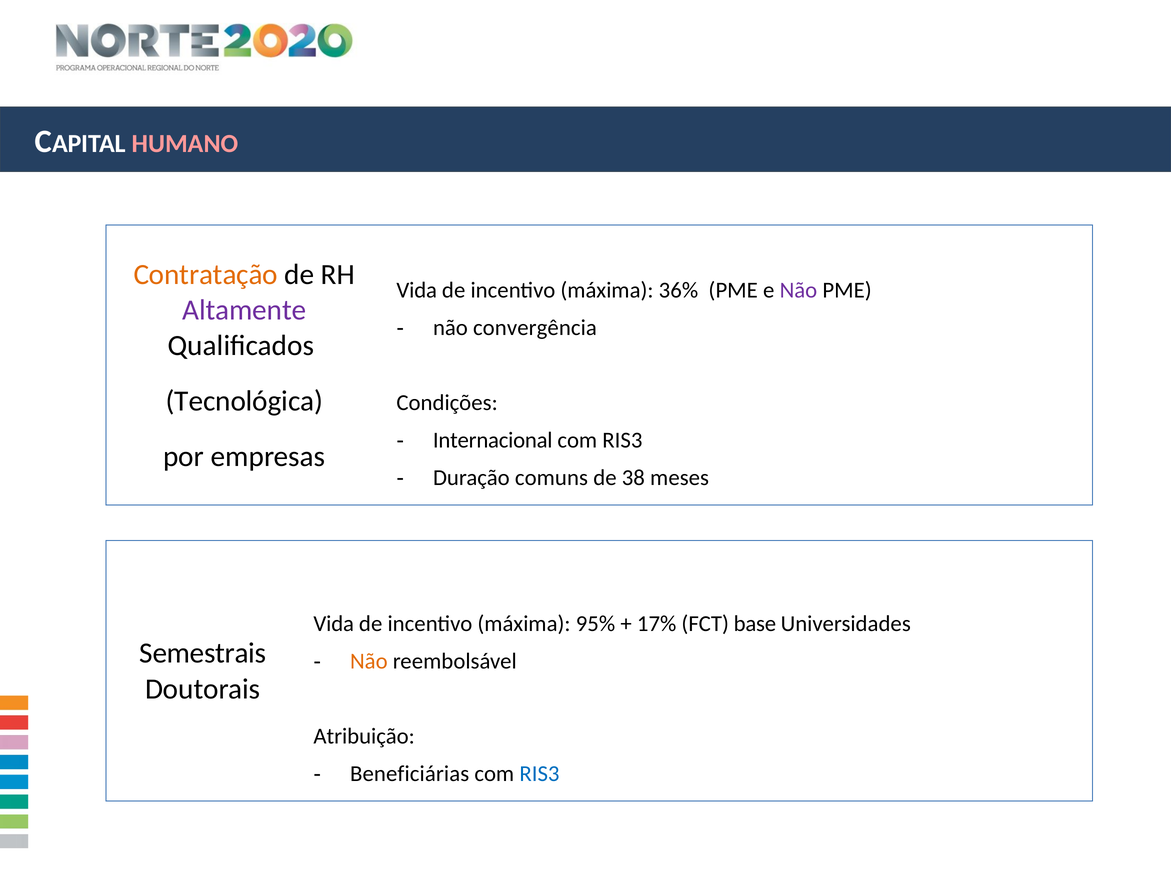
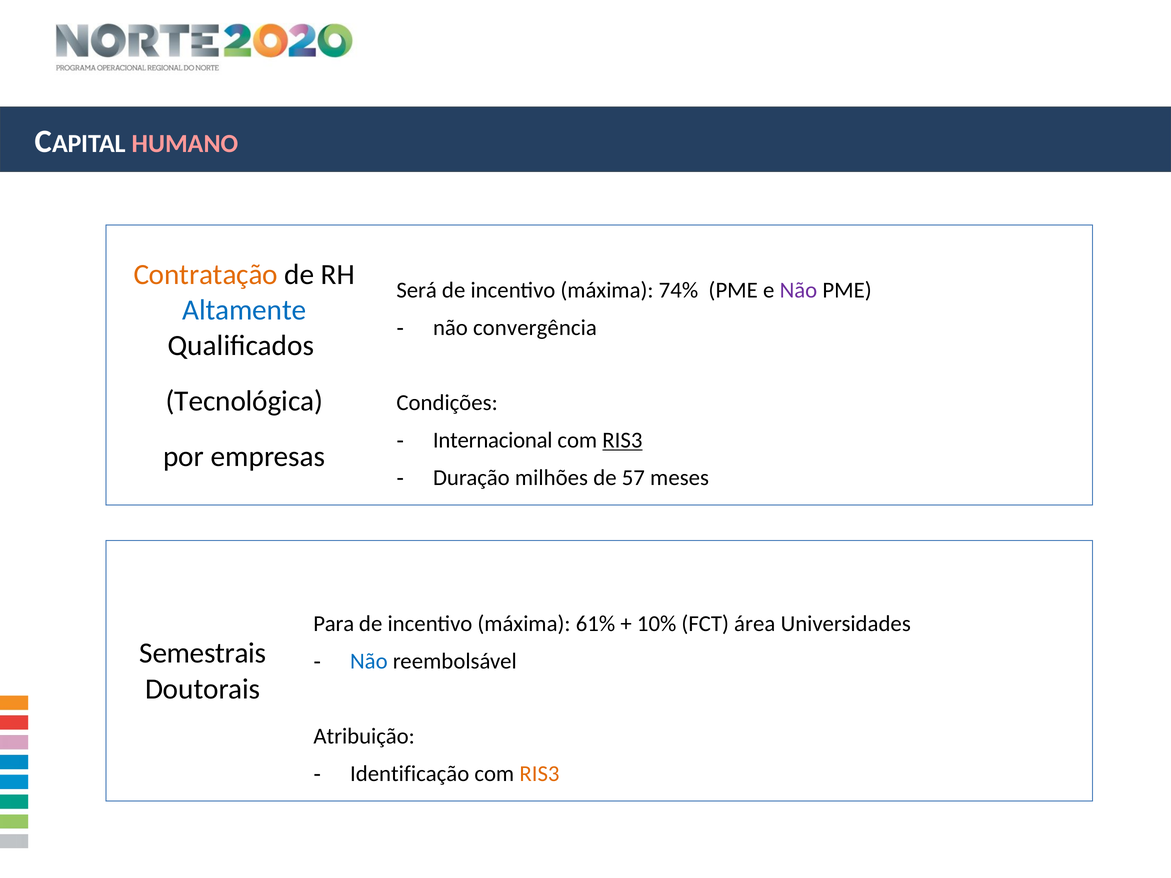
Vida: Vida -> Será (417, 290)
36%: 36% -> 74% (678, 290)
Altamente colour: purple -> blue (244, 310)
RIS3 underline: none -> present (622, 440)
comuns: comuns -> milhões (551, 478)
38: 38 -> 57 (633, 478)
Vida: Vida -> Para (334, 624)
95%: 95% -> 61% (595, 624)
17%: 17% -> 10% (657, 624)
base: base -> área (755, 624)
Não colour: orange -> blue (369, 661)
Beneficiárias: Beneficiárias -> Identificação (410, 774)
RIS3 colour: blue -> orange (539, 774)
